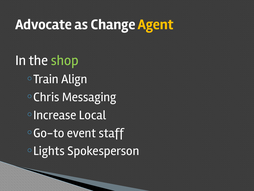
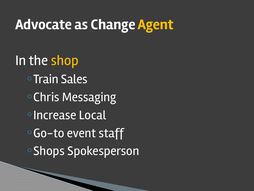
shop colour: light green -> yellow (65, 60)
Align: Align -> Sales (74, 79)
Lights: Lights -> Shops (49, 151)
